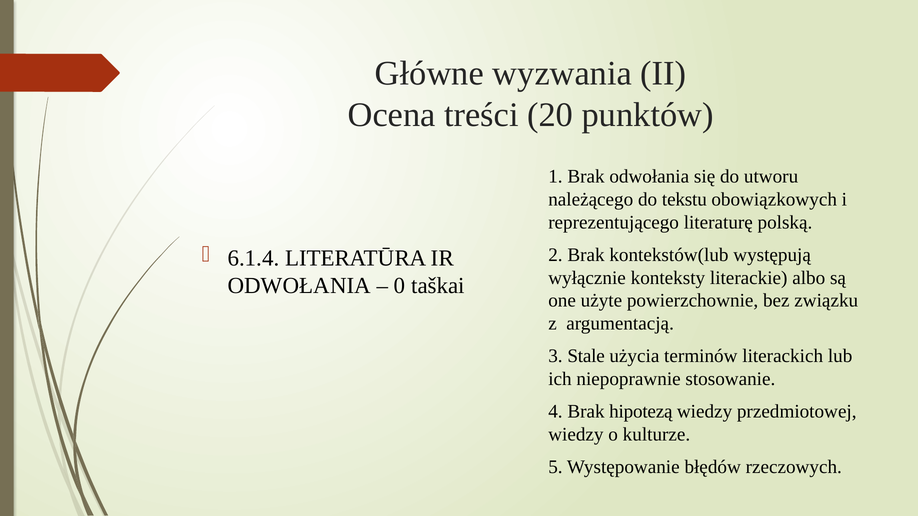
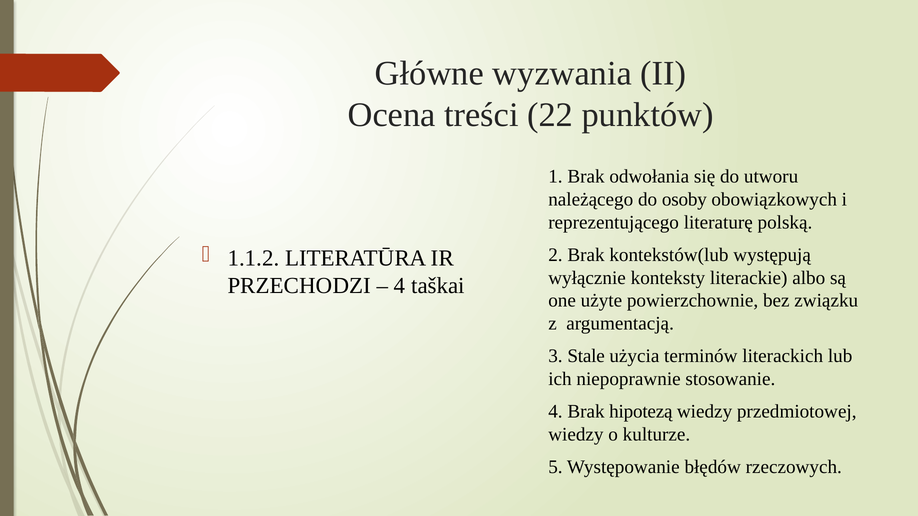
20: 20 -> 22 (550, 115)
tekstu: tekstu -> osoby (684, 199)
6.1.4: 6.1.4 -> 1.1.2 (253, 258)
ODWOŁANIA: ODWOŁANIA -> PRZECHODZI (299, 286)
0: 0 -> 4 (400, 286)
